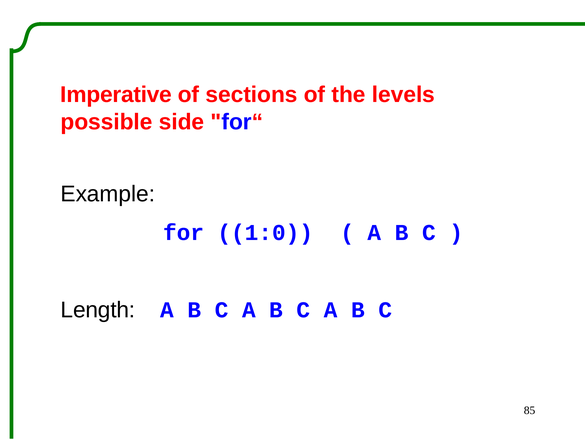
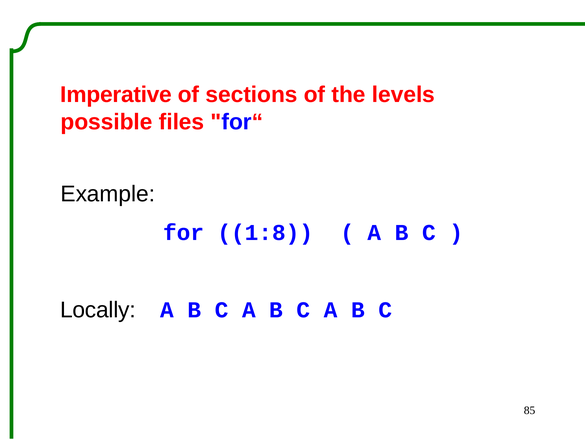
side: side -> files (182, 122)
1:0: 1:0 -> 1:8 (265, 233)
Length: Length -> Locally (98, 310)
